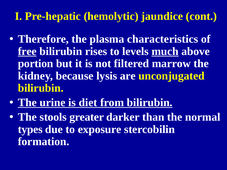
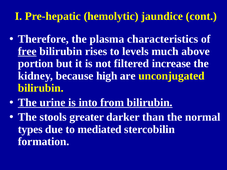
much underline: present -> none (165, 51)
marrow: marrow -> increase (171, 64)
lysis: lysis -> high (107, 76)
diet: diet -> into (88, 103)
exposure: exposure -> mediated (100, 129)
